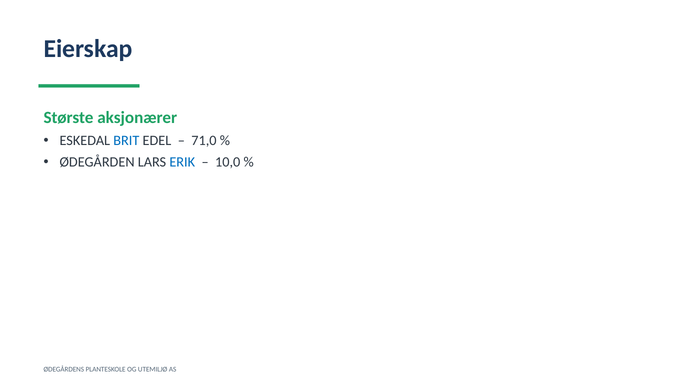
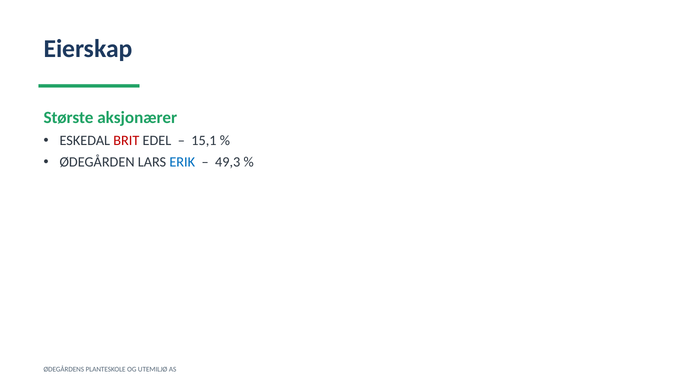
BRIT colour: blue -> red (126, 141)
71,0: 71,0 -> 15,1 (204, 141)
10,0: 10,0 -> 49,3 (228, 162)
